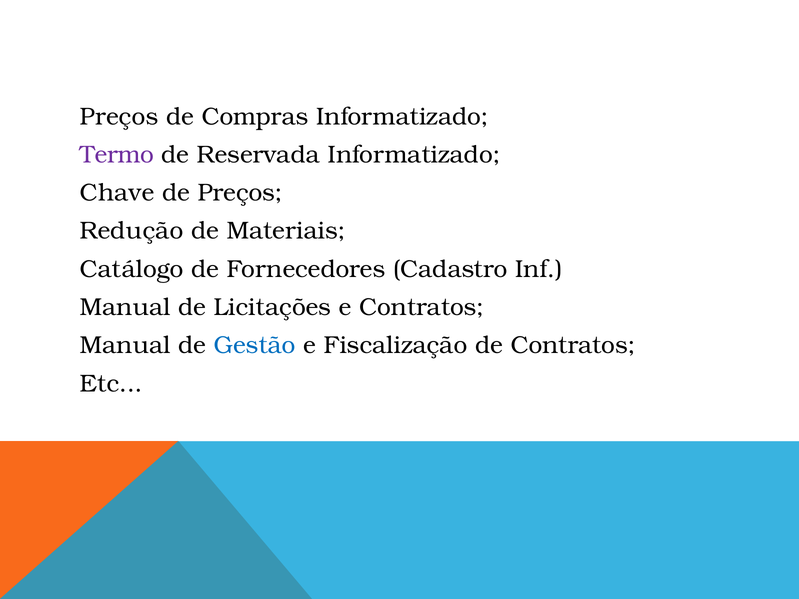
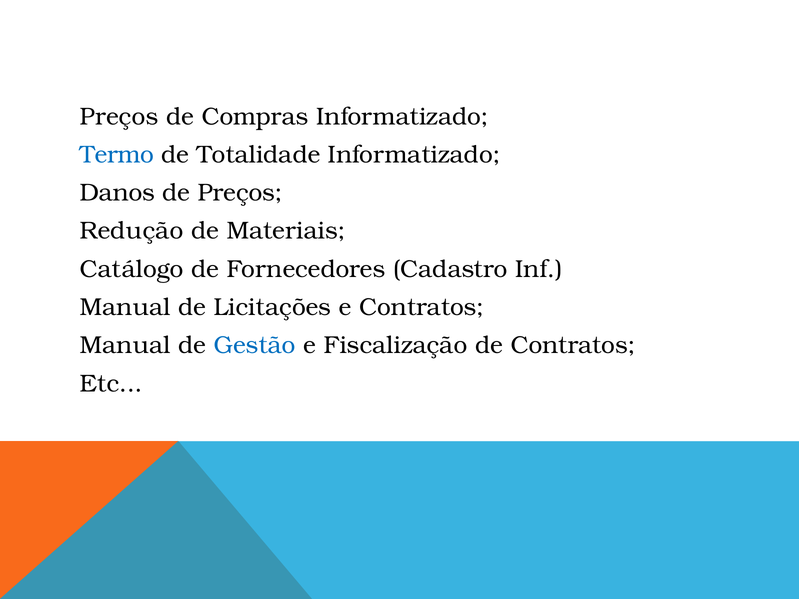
Termo colour: purple -> blue (117, 155)
Reservada: Reservada -> Totalidade (259, 155)
Chave: Chave -> Danos (117, 193)
